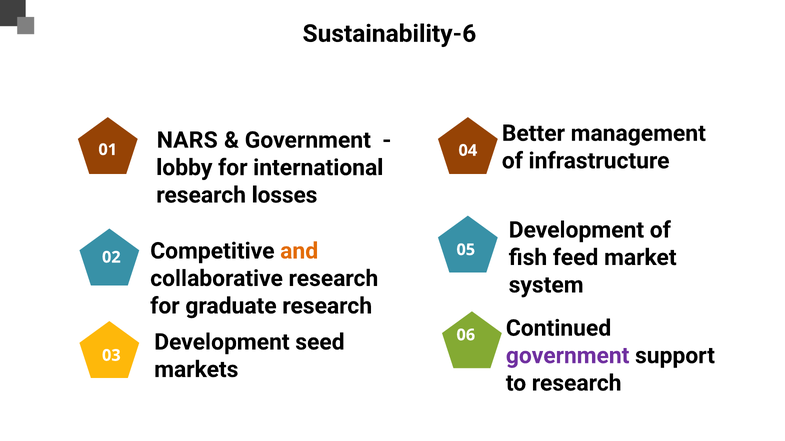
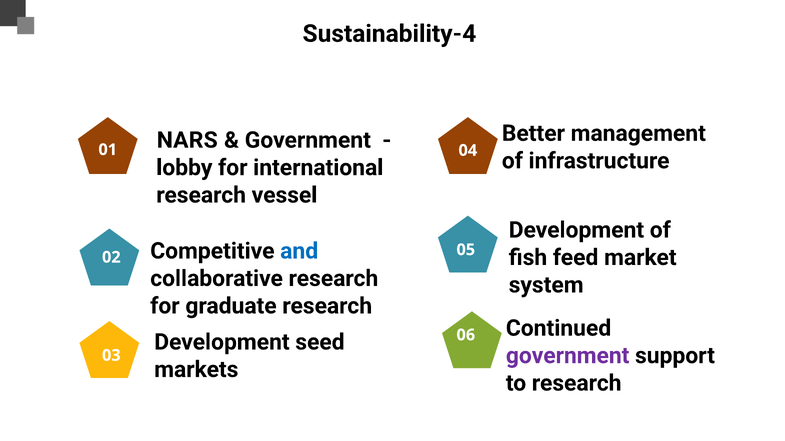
Sustainability-6: Sustainability-6 -> Sustainability-4 (389, 34)
losses: losses -> vessel (284, 195)
and colour: orange -> blue (299, 251)
